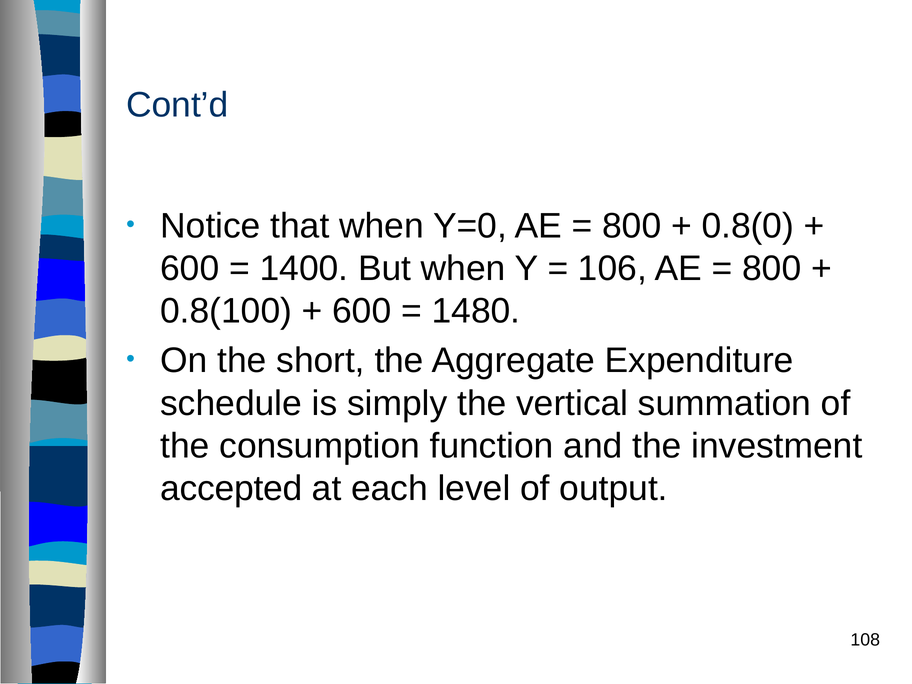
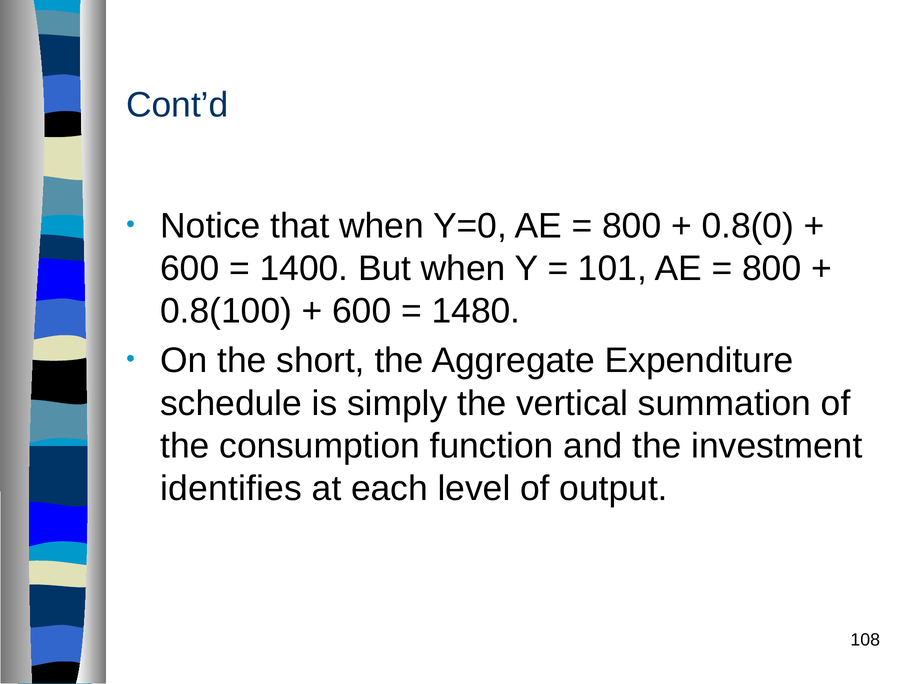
106: 106 -> 101 (612, 269)
accepted: accepted -> identifies (231, 489)
